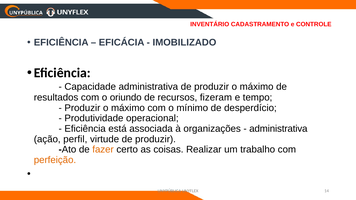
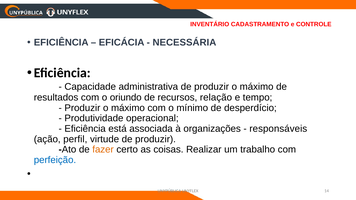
IMOBILIZADO: IMOBILIZADO -> NECESSÁRIA (184, 43)
fizeram: fizeram -> relação (216, 98)
administrativa: administrativa -> responsáveis (278, 129)
perfeição colour: orange -> blue (55, 160)
